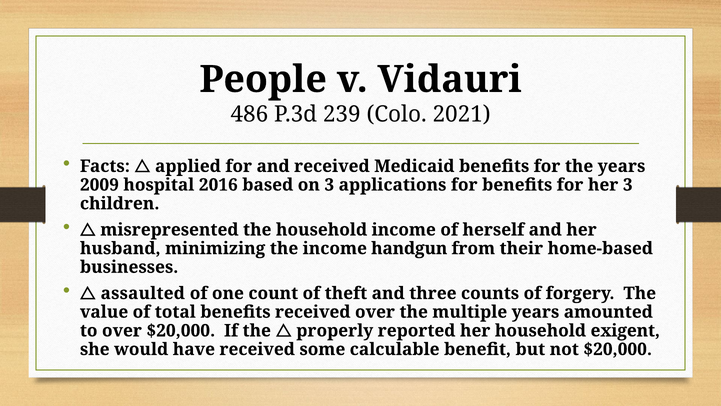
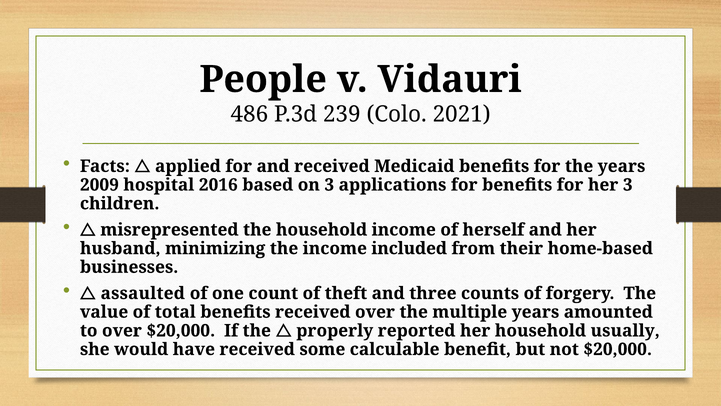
handgun: handgun -> included (409, 248)
exigent: exigent -> usually (625, 330)
